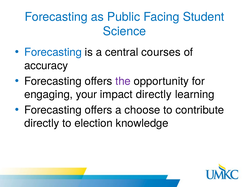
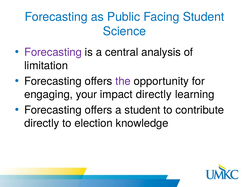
Forecasting colour: blue -> purple (53, 52)
courses: courses -> analysis (161, 52)
accuracy: accuracy -> limitation (46, 66)
a choose: choose -> student (142, 110)
